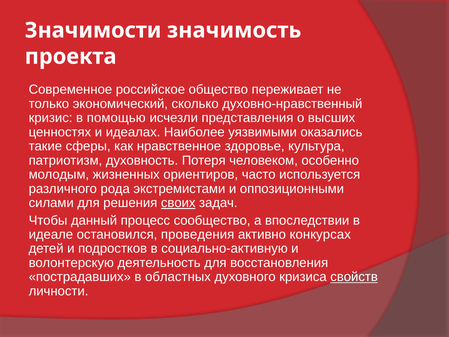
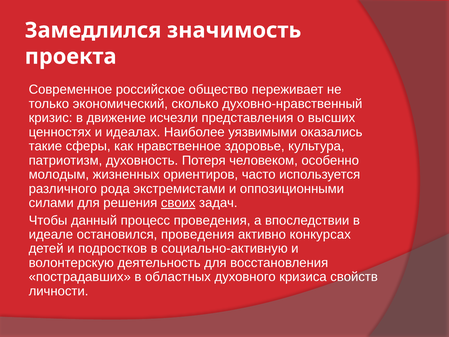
Значимости: Значимости -> Замедлился (93, 30)
помощью: помощью -> движение (116, 118)
процесс сообщество: сообщество -> проведения (212, 220)
свойств underline: present -> none (354, 277)
